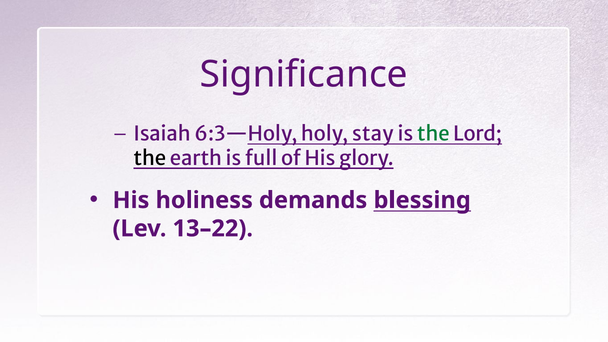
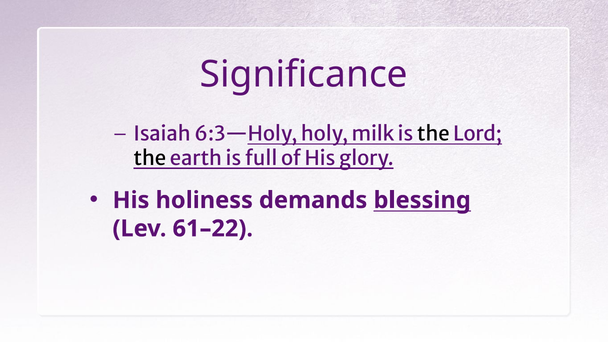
stay: stay -> milk (373, 134)
the colour: green -> black (433, 134)
13–22: 13–22 -> 61–22 (213, 229)
